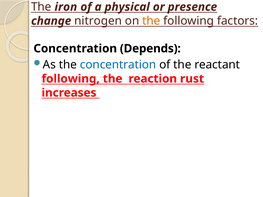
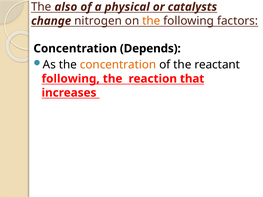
iron: iron -> also (66, 7)
presence: presence -> catalysts (192, 7)
concentration colour: blue -> orange (118, 65)
rust: rust -> that (192, 79)
